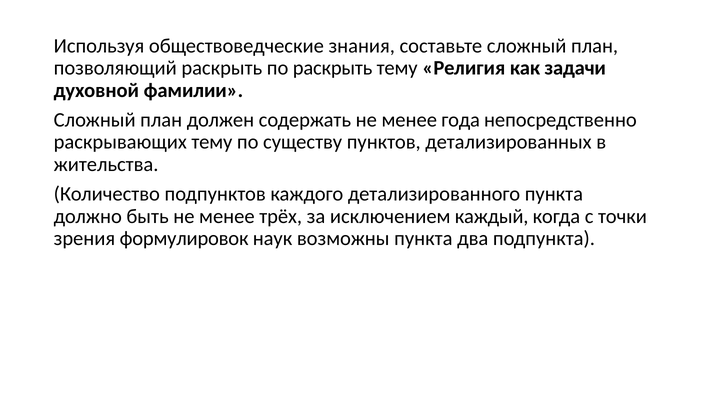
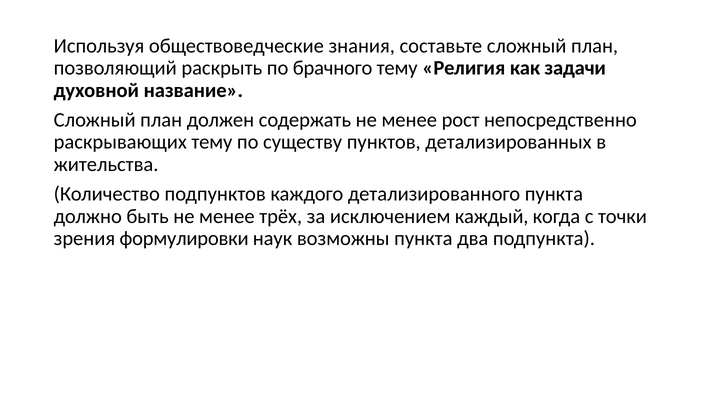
по раскрыть: раскрыть -> брачного (333, 68)
фамилии: фамилии -> название (193, 90)
года: года -> рост (461, 120)
формулировок: формулировок -> формулировки (184, 238)
